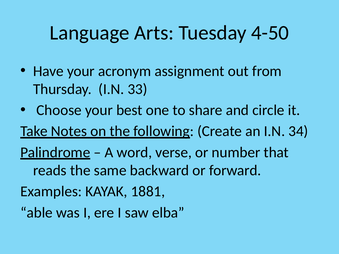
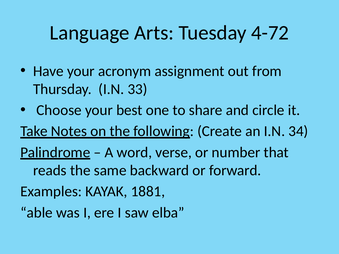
4-50: 4-50 -> 4-72 (270, 33)
